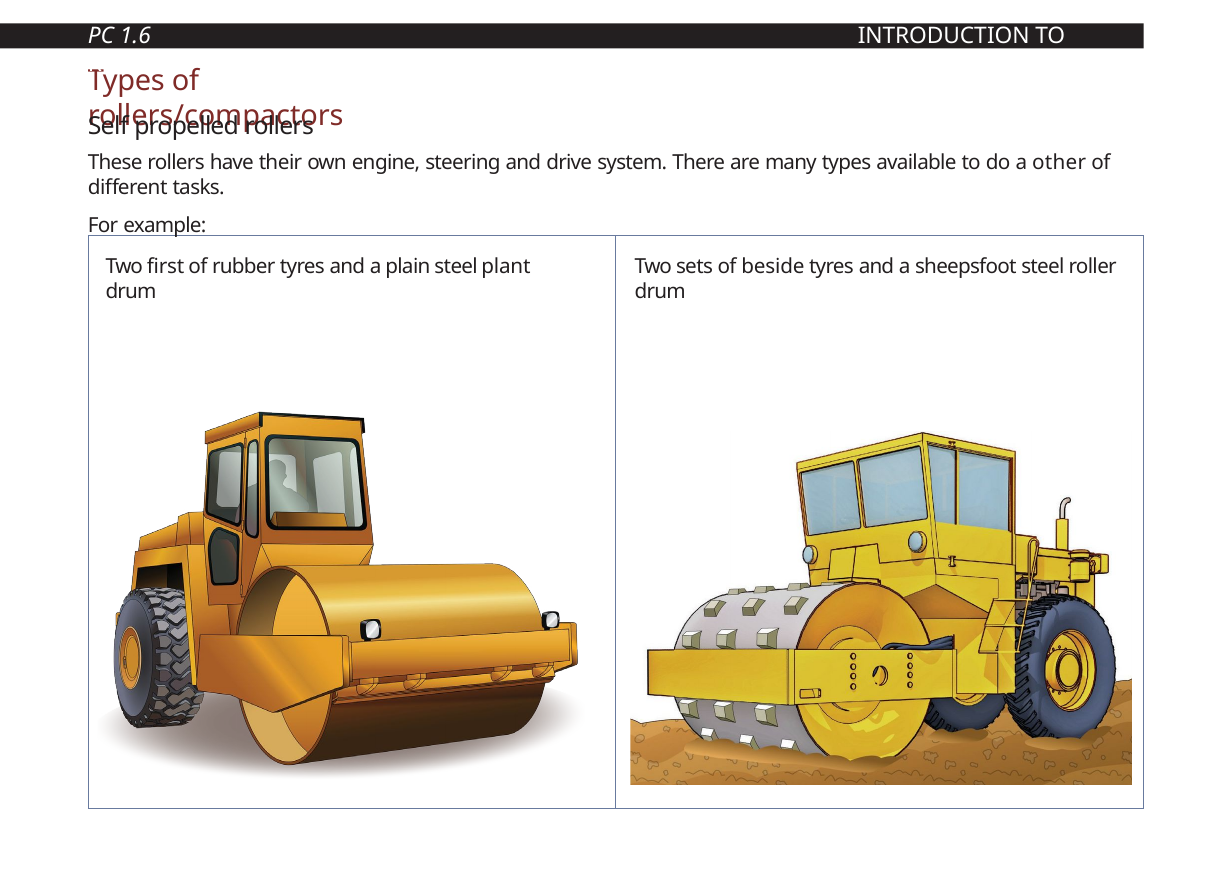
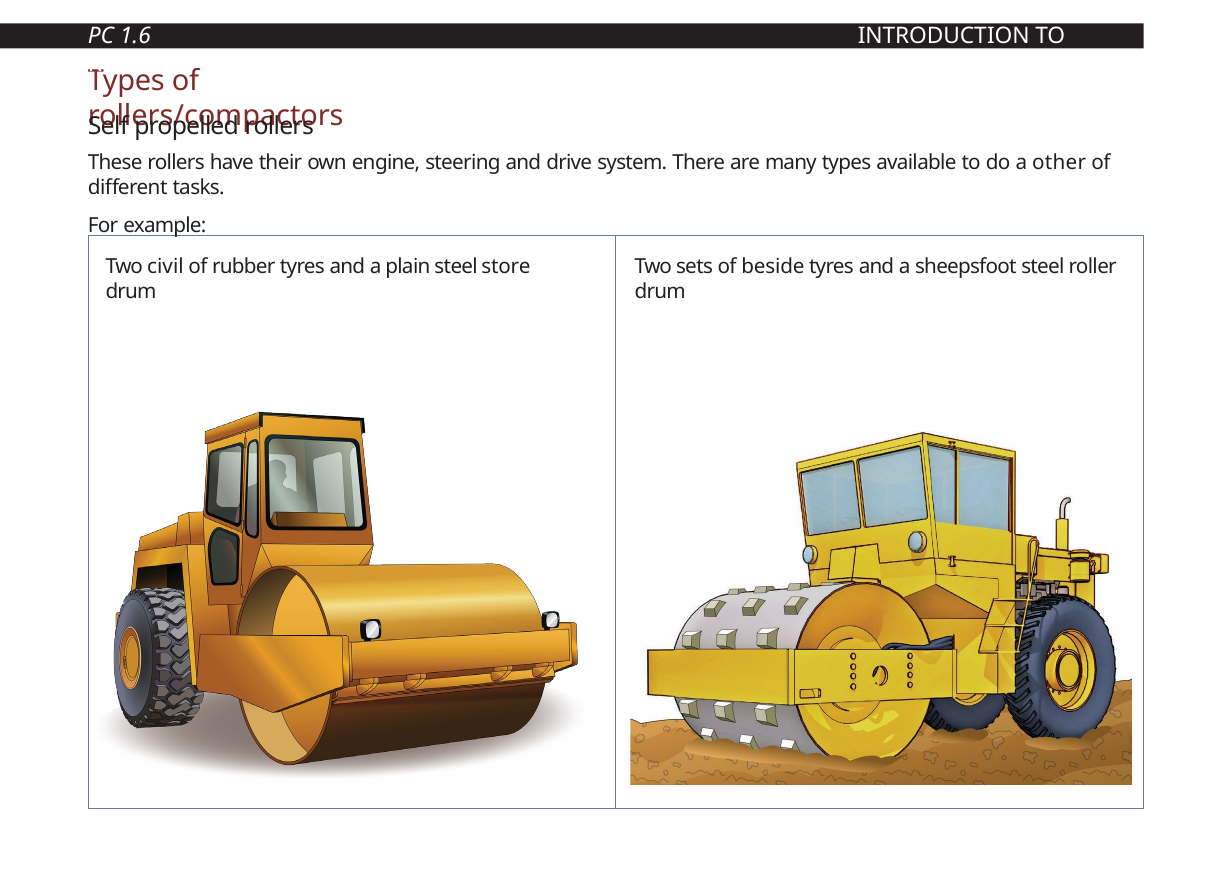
first: first -> civil (165, 267)
plant: plant -> store (506, 267)
